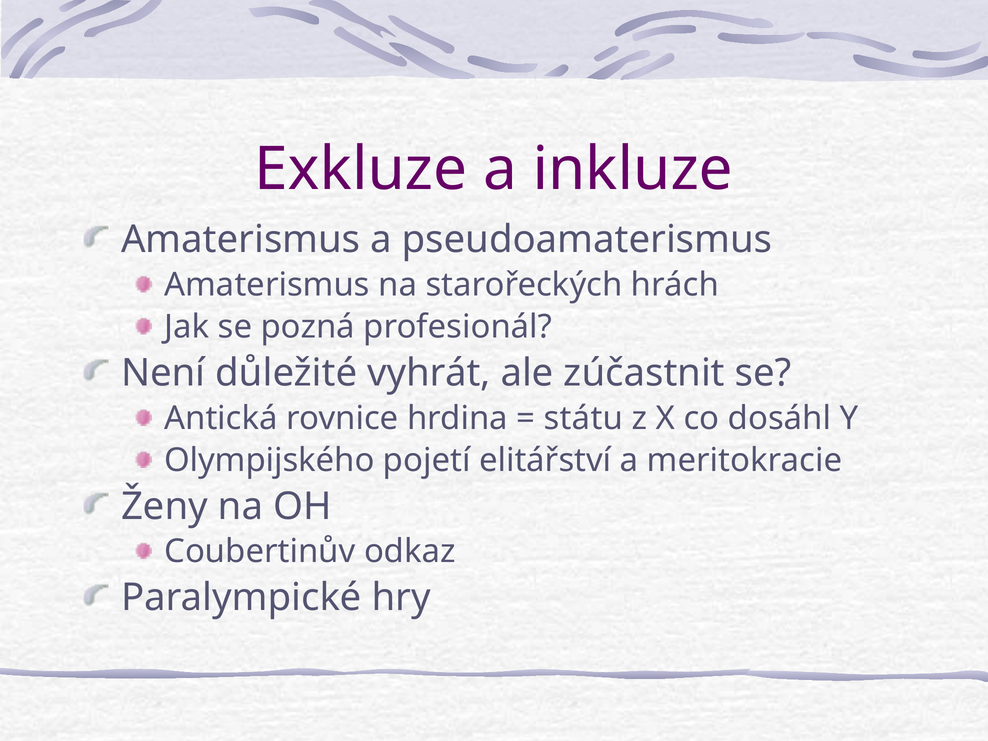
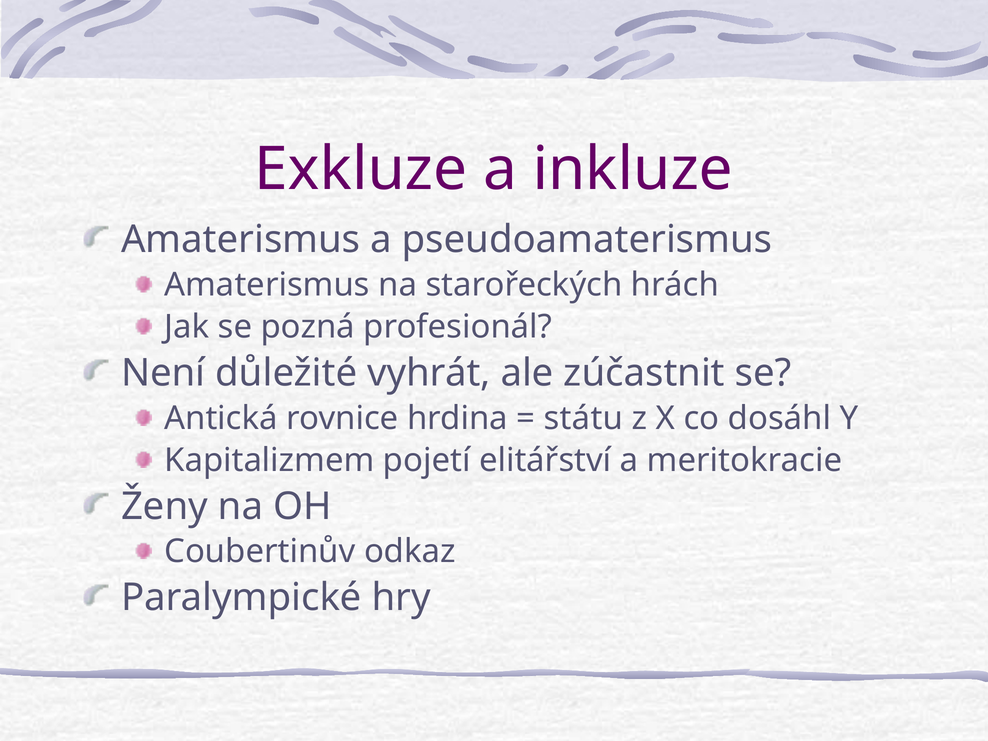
Olympijského: Olympijského -> Kapitalizmem (269, 460)
